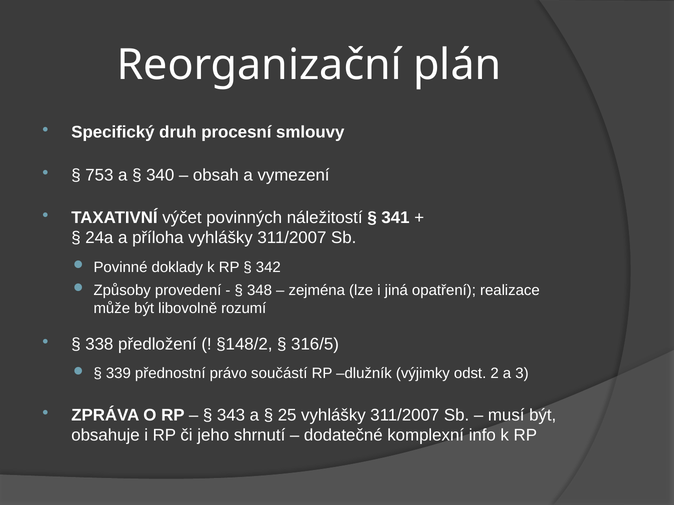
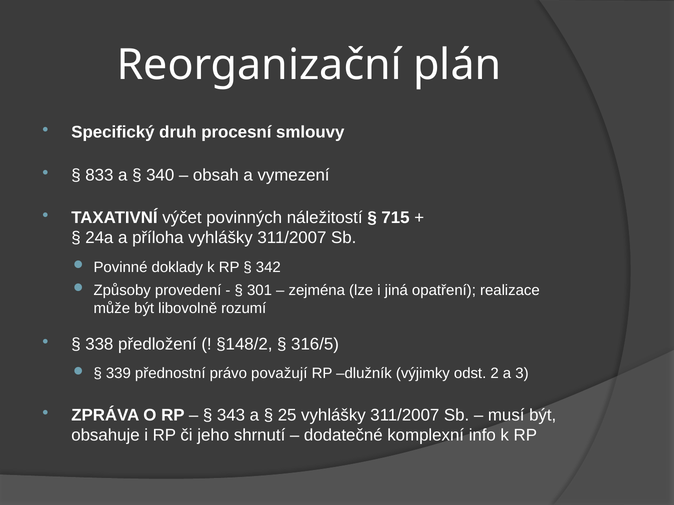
753: 753 -> 833 (99, 175)
341: 341 -> 715 (395, 218)
348: 348 -> 301 (259, 290)
součástí: součástí -> považují (279, 374)
